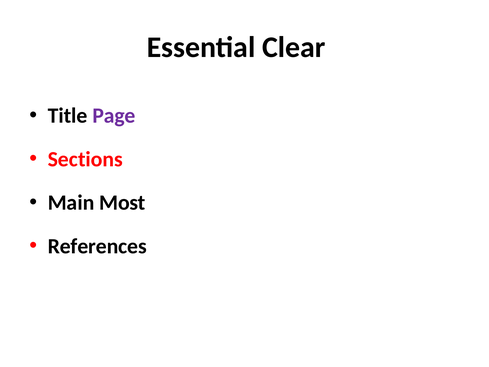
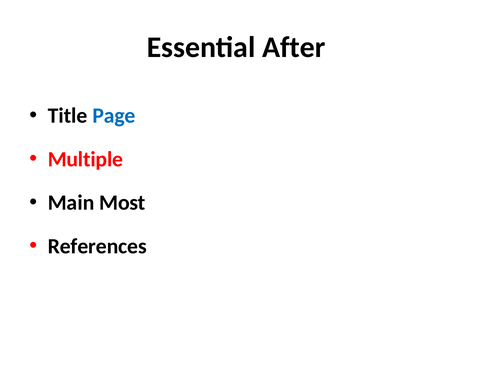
Clear: Clear -> After (294, 47)
Page colour: purple -> blue (114, 116)
Sections: Sections -> Multiple (85, 159)
